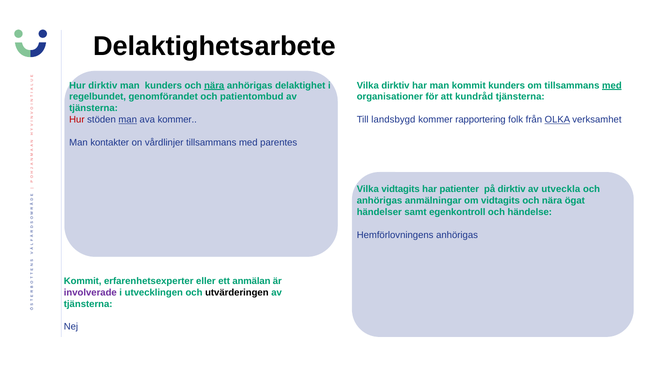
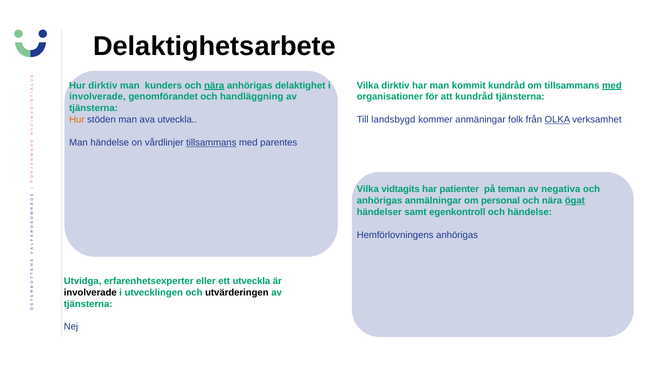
kommit kunders: kunders -> kundråd (507, 85)
regelbundet: regelbundet -> involverade (98, 97)
patientombud: patientombud -> handläggning (252, 97)
Hur colour: red -> orange (77, 120)
man underline: present -> none (128, 120)
ava kommer: kommer -> utveckla (177, 120)
rapportering: rapportering -> anmäningar (480, 120)
Man kontakter: kontakter -> händelse (110, 142)
tillsammans underline: none -> present (211, 142)
på dirktiv: dirktiv -> teman (512, 189)
utveckla: utveckla -> negativa (561, 189)
om vidtagits: vidtagits -> personal (500, 201)
ögat underline: none -> present (575, 201)
Kommit: Kommit -> Utvidga (83, 281)
ett anmälan: anmälan -> utveckla (251, 281)
involverade colour: purple -> black (90, 292)
